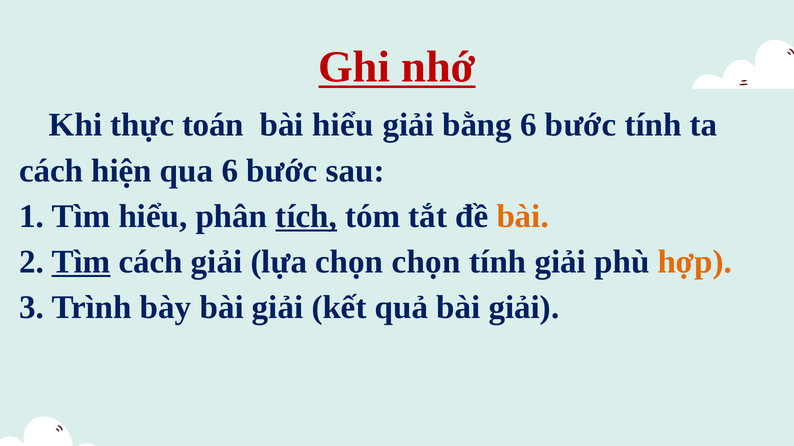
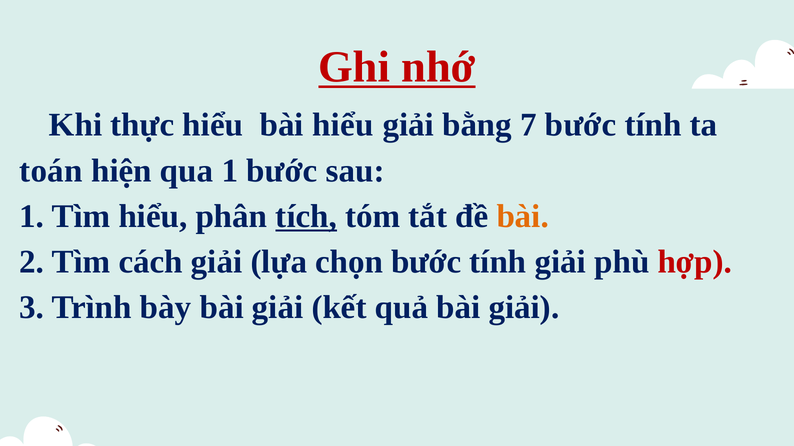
thực toán: toán -> hiểu (213, 125)
bằng 6: 6 -> 7 (528, 125)
cách: cách -> toán (51, 171)
qua 6: 6 -> 1 (230, 171)
Tìm underline: present -> none (81, 262)
chọn chọn: chọn -> bước (426, 262)
hợp colour: orange -> red (695, 262)
